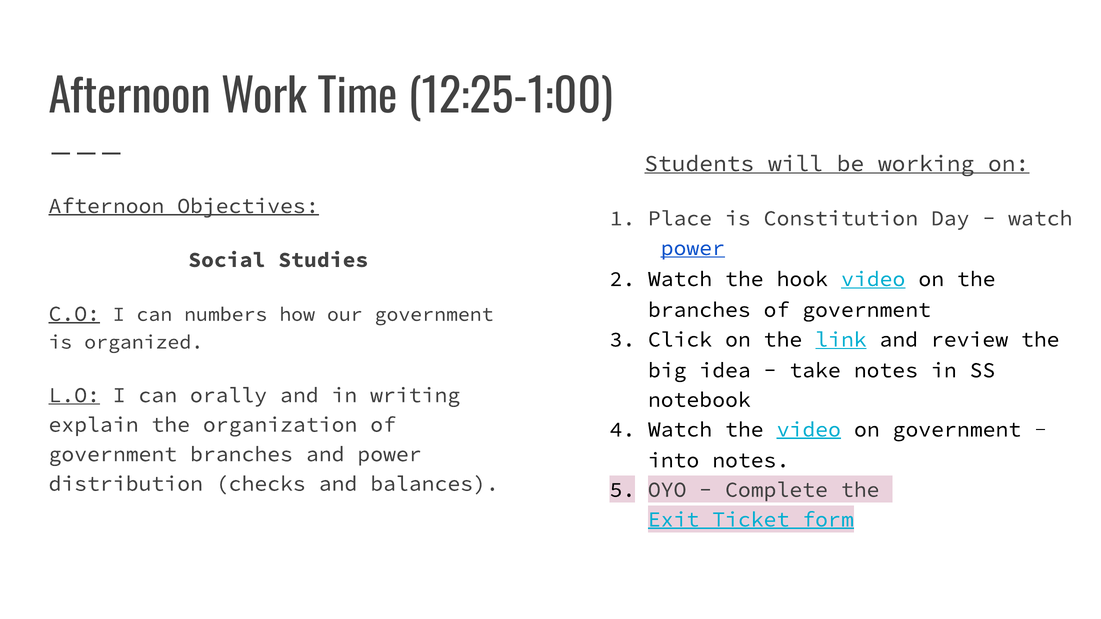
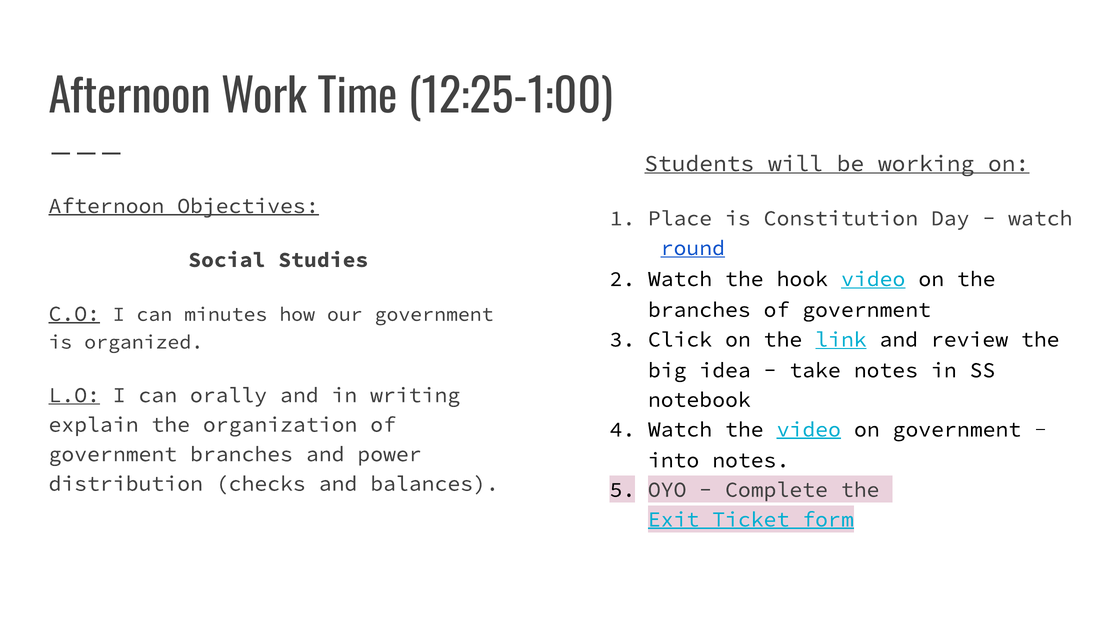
power: power -> round (693, 248)
numbers: numbers -> minutes (226, 314)
